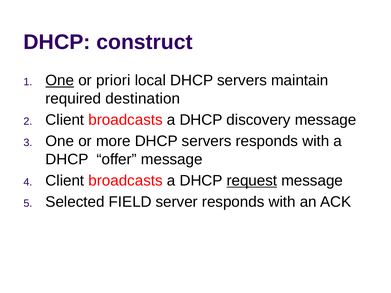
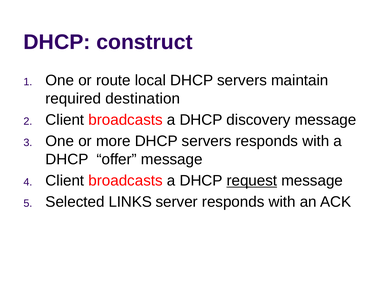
One underline: present -> none (60, 81)
priori: priori -> route (113, 81)
FIELD: FIELD -> LINKS (130, 202)
